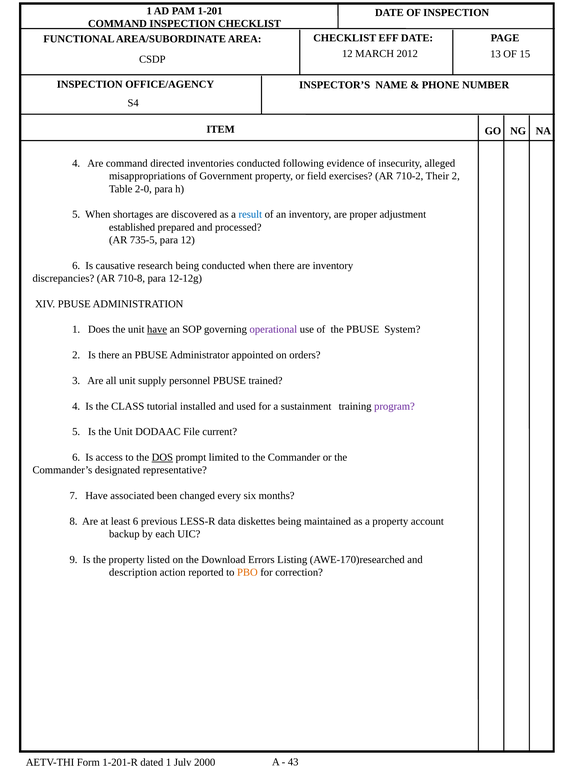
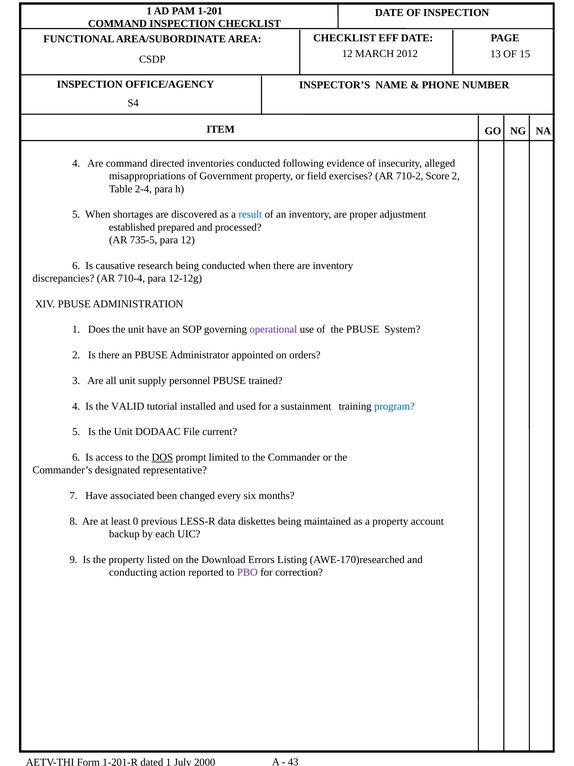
Their: Their -> Score (438, 176)
2-0: 2-0 -> 2-4 (143, 189)
710-8: 710-8 -> 710-4 (131, 278)
have underline: present -> none (157, 329)
CLASS: CLASS -> VALID (128, 406)
program colour: purple -> blue (394, 406)
least 6: 6 -> 0 (136, 521)
description: description -> conducting (133, 572)
PBO colour: orange -> purple (247, 572)
